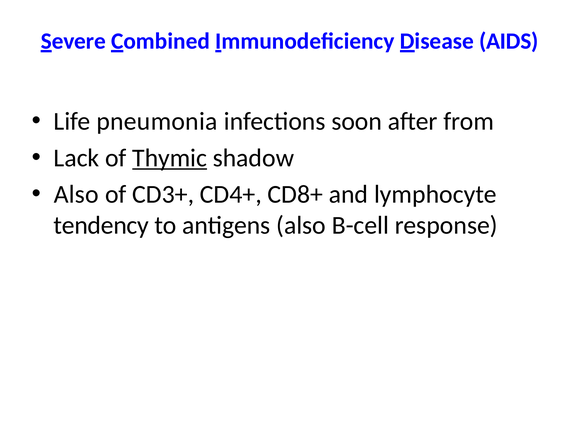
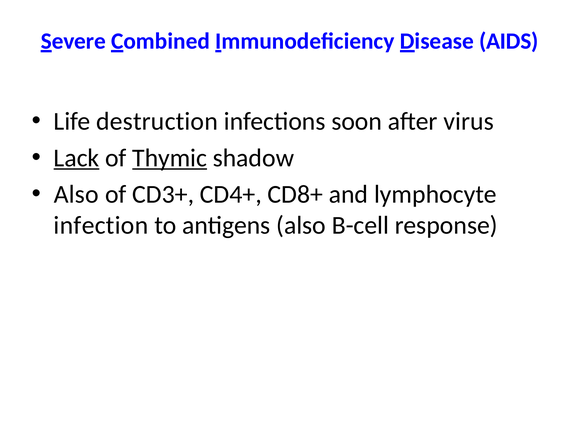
pneumonia: pneumonia -> destruction (157, 121)
from: from -> virus (469, 121)
Lack underline: none -> present (76, 158)
tendency: tendency -> infection (101, 225)
